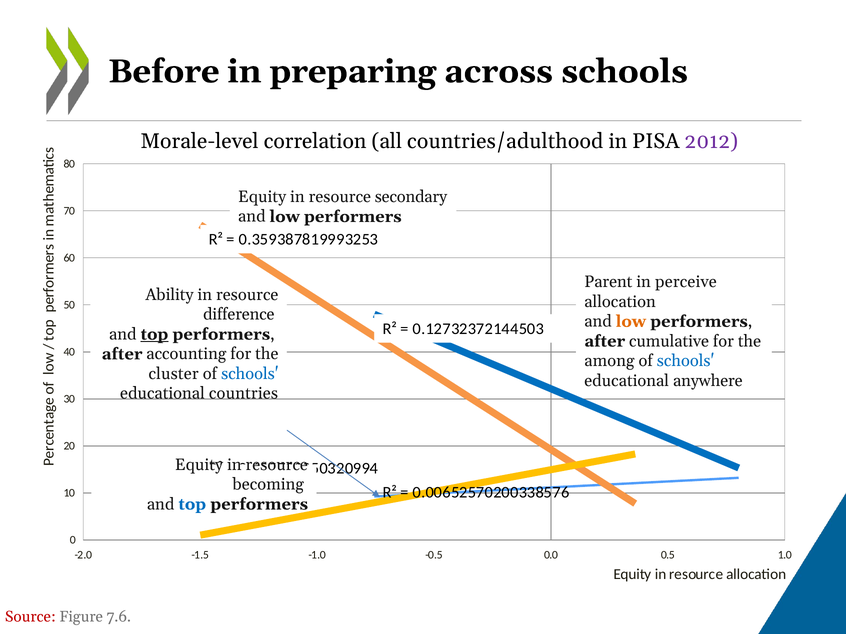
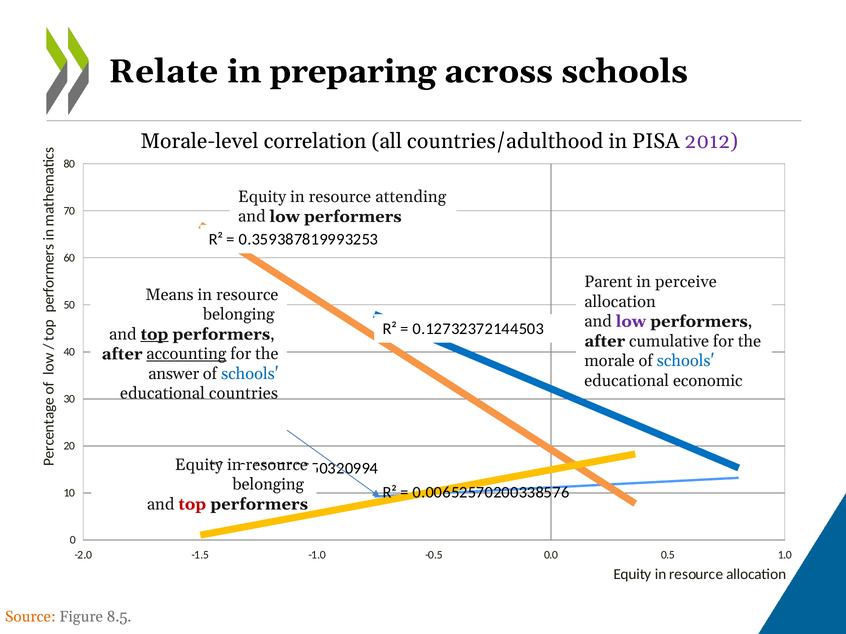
Before: Before -> Relate (163, 72)
secondary: secondary -> attending (411, 197)
Ability: Ability -> Means (170, 295)
difference: difference -> belonging (239, 315)
low colour: orange -> purple (631, 322)
accounting underline: none -> present (186, 354)
among: among -> morale (609, 361)
cluster: cluster -> answer (174, 374)
anywhere: anywhere -> economic (708, 381)
becoming: becoming -> belonging (268, 485)
top colour: blue -> red (192, 505)
Source colour: red -> orange (30, 617)
7.6: 7.6 -> 8.5 (119, 617)
